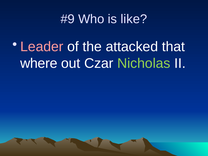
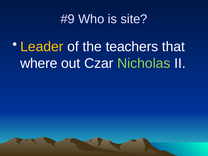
like: like -> site (134, 19)
Leader colour: pink -> yellow (42, 47)
attacked: attacked -> teachers (132, 47)
